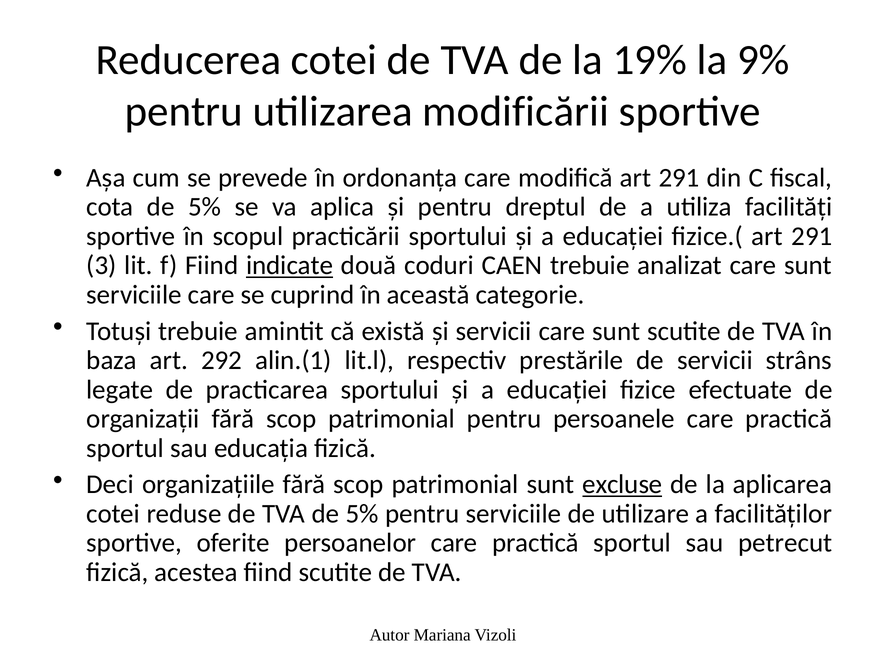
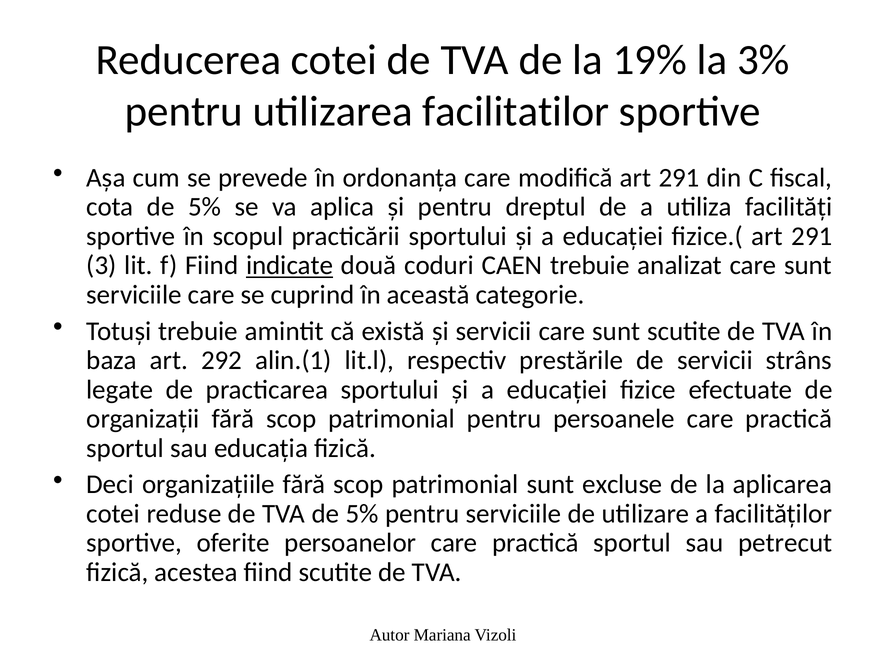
9%: 9% -> 3% (763, 60)
modificării: modificării -> facilitatilor (516, 112)
excluse underline: present -> none (622, 484)
